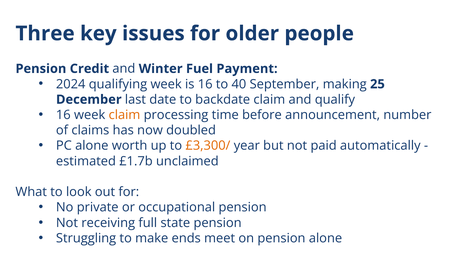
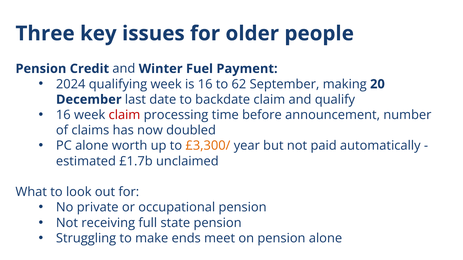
40: 40 -> 62 (239, 84)
25: 25 -> 20 (377, 84)
claim colour: orange -> red (124, 115)
